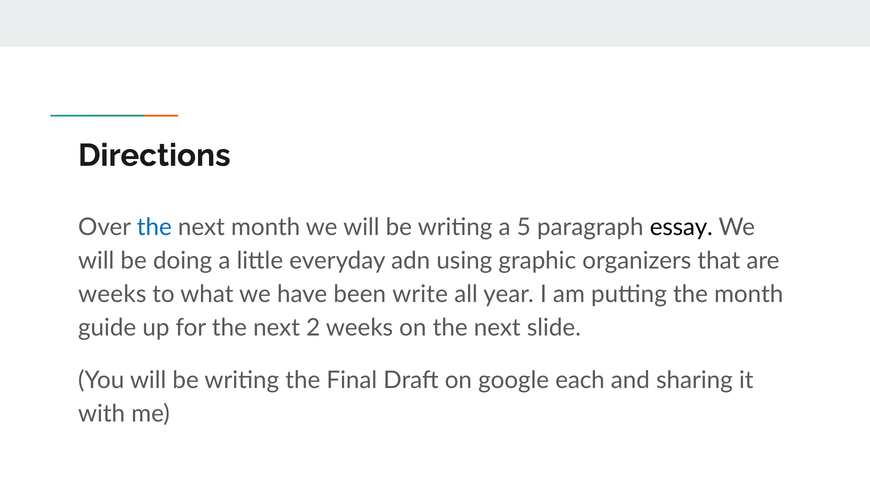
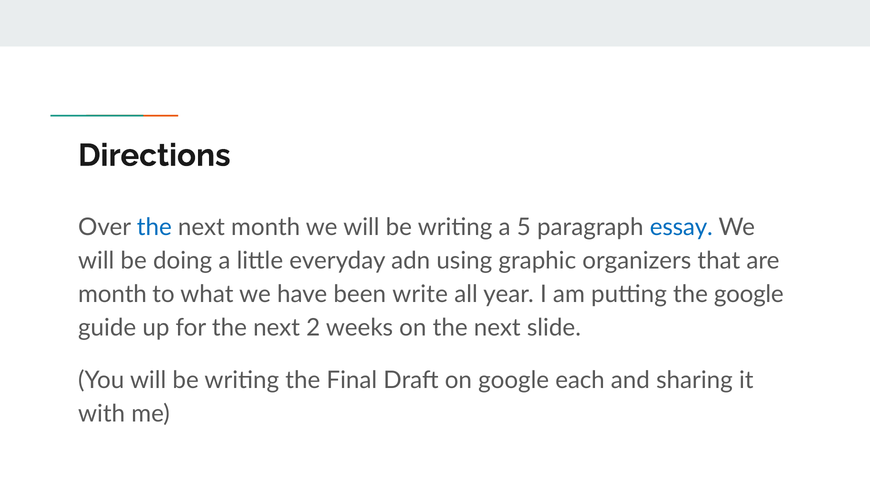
essay colour: black -> blue (681, 227)
weeks: weeks -> month (112, 294)
the month: month -> google (749, 294)
